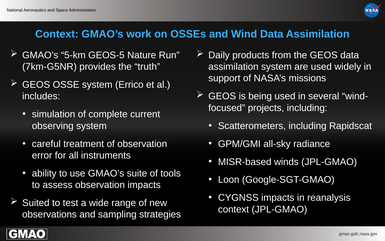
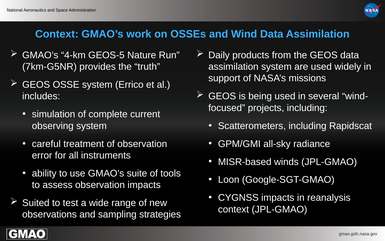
5-km: 5-km -> 4-km (73, 55)
